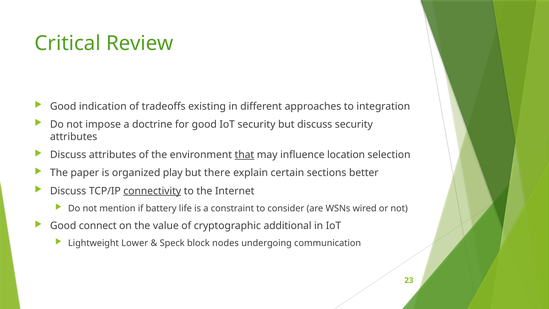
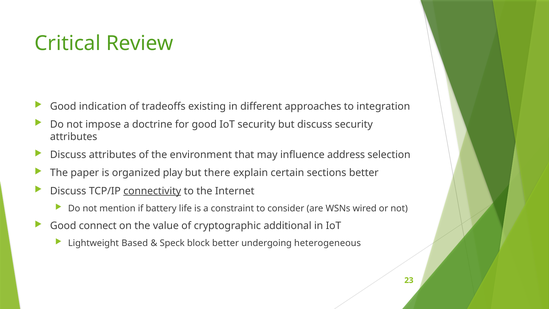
that underline: present -> none (244, 155)
location: location -> address (346, 155)
Lower: Lower -> Based (135, 243)
block nodes: nodes -> better (225, 243)
communication: communication -> heterogeneous (328, 243)
